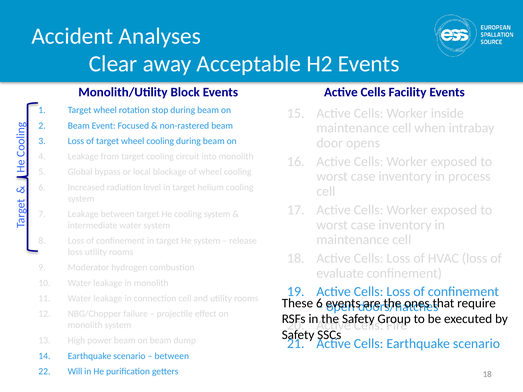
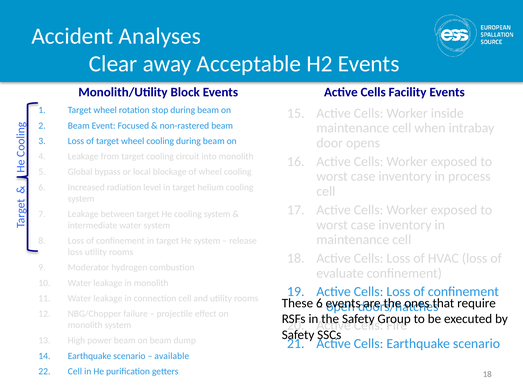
between: between -> available (172, 356)
Will: Will -> Cell (75, 372)
